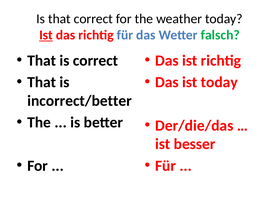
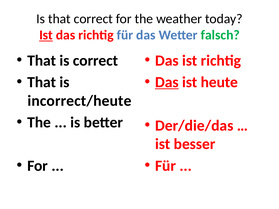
Das underline: none -> present (167, 82)
ist today: today -> heute (219, 82)
incorrect/better: incorrect/better -> incorrect/heute (79, 101)
